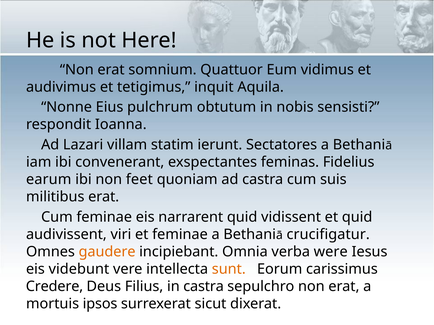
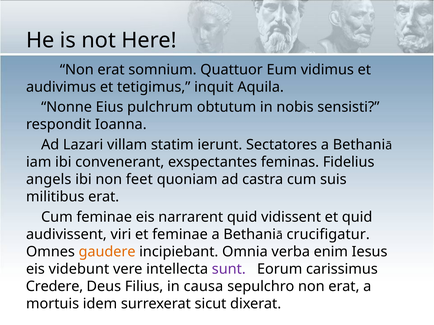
earum: earum -> angels (49, 180)
were: were -> enim (331, 252)
sunt colour: orange -> purple (229, 269)
in castra: castra -> causa (203, 287)
ipsos: ipsos -> idem (100, 304)
